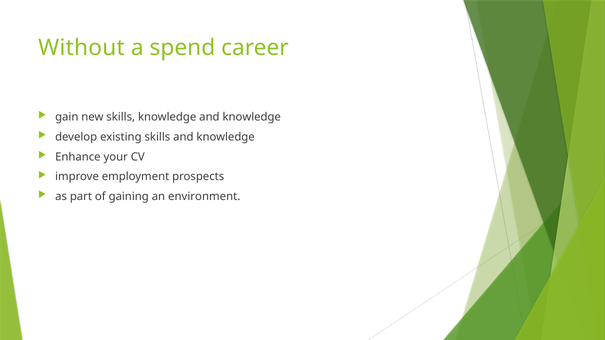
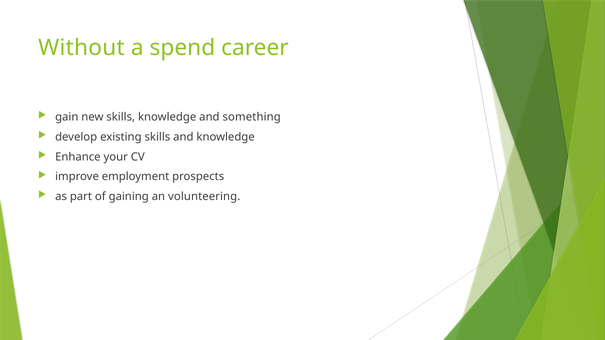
knowledge and knowledge: knowledge -> something (252, 117)
environment: environment -> volunteering (204, 197)
